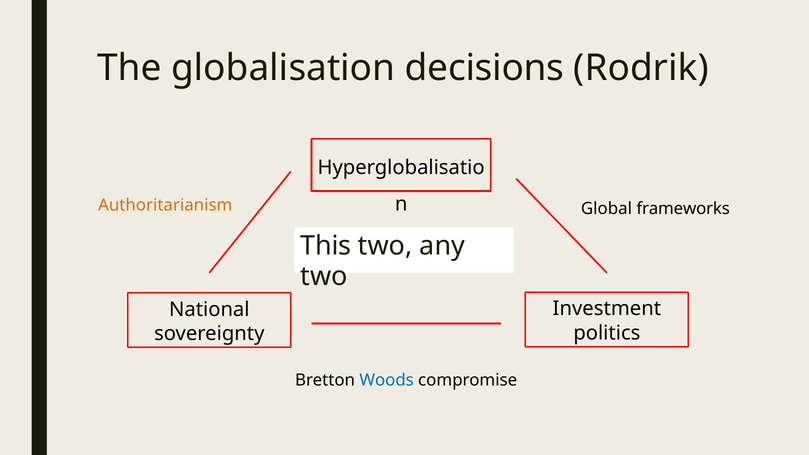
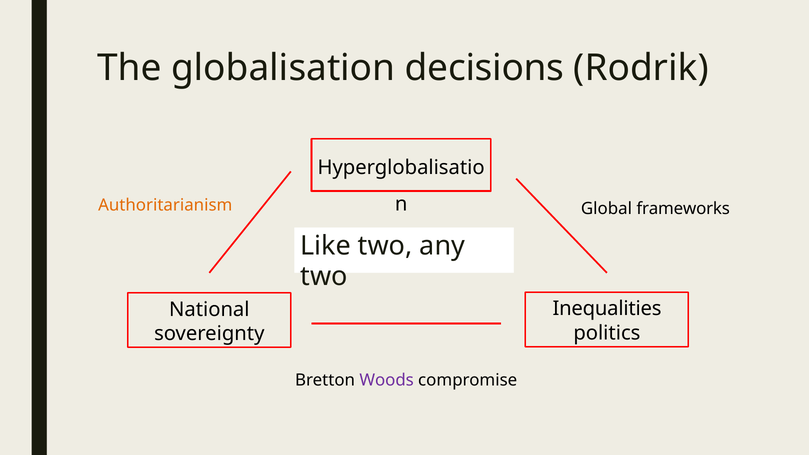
This: This -> Like (326, 246)
Investment: Investment -> Inequalities (607, 309)
Woods colour: blue -> purple (387, 380)
